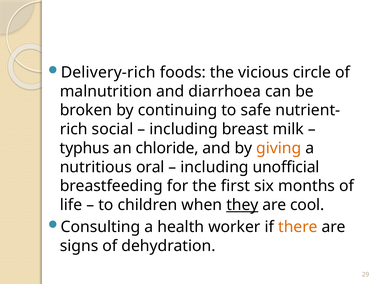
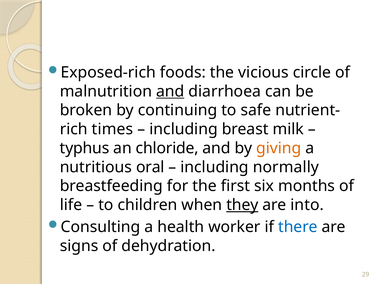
Delivery-rich: Delivery-rich -> Exposed-rich (108, 72)
and underline: none -> present (170, 91)
social: social -> times (112, 129)
unofficial: unofficial -> normally (286, 167)
cool: cool -> into (307, 205)
there colour: orange -> blue (298, 227)
